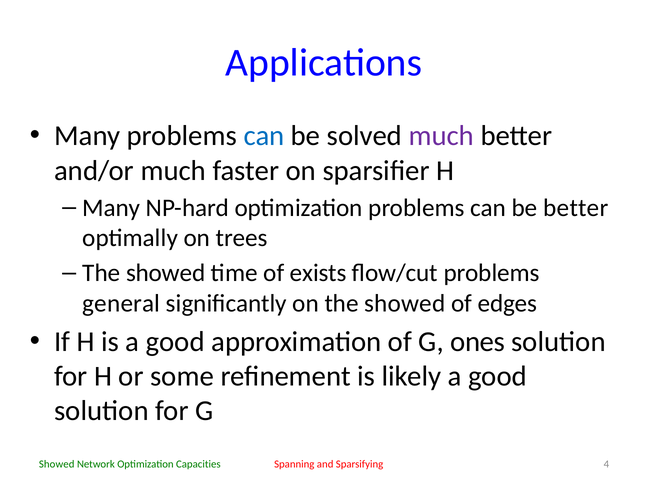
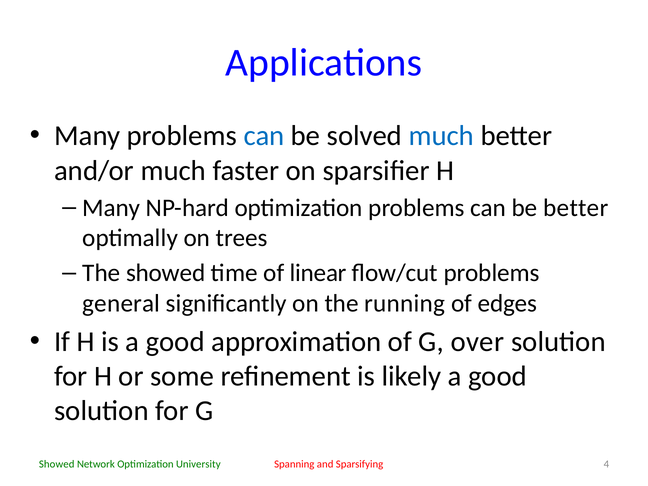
much colour: purple -> blue (441, 136)
exists: exists -> linear (318, 273)
on the showed: showed -> running (405, 303)
ones: ones -> over (477, 342)
Capacities: Capacities -> University (198, 464)
